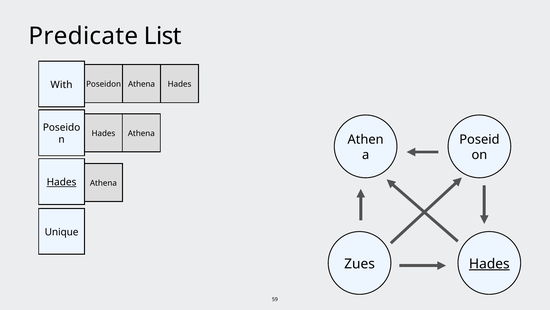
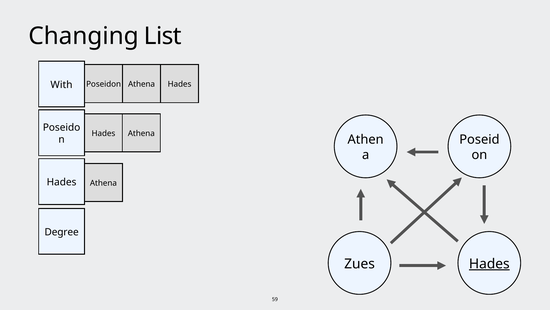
Predicate: Predicate -> Changing (84, 36)
Hades underline: present -> none (62, 182)
Unique: Unique -> Degree (62, 232)
